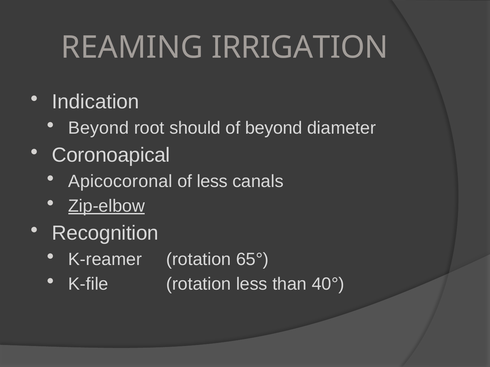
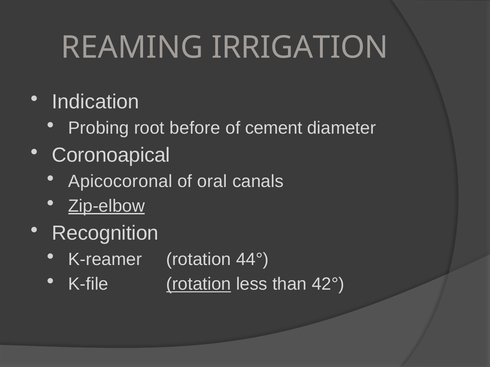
Beyond: Beyond -> Probing (99, 128)
should: should -> before (195, 128)
of beyond: beyond -> cement (274, 128)
of less: less -> oral (212, 182)
65°: 65° -> 44° (252, 260)
rotation underline: none -> present (199, 285)
40°: 40° -> 42° (328, 285)
